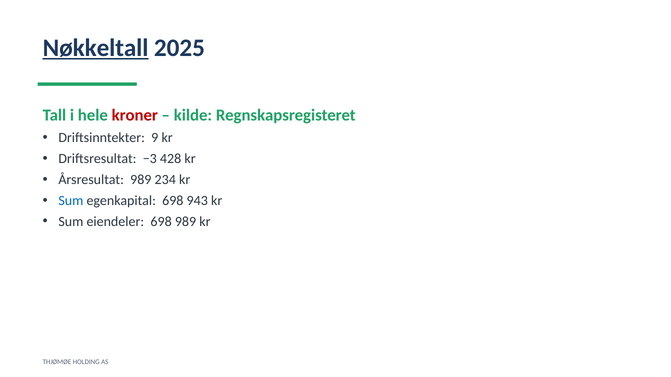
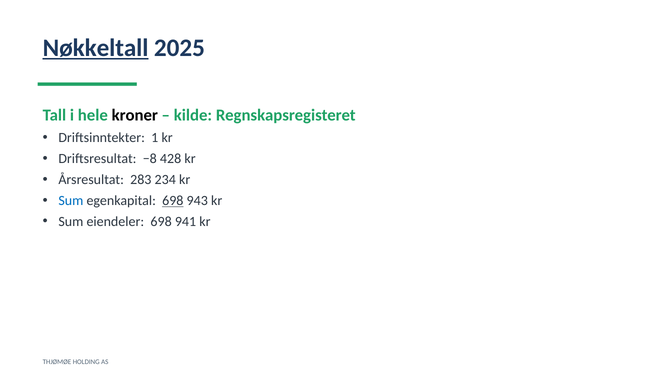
kroner colour: red -> black (135, 116)
9: 9 -> 1 (155, 138)
−3: −3 -> −8 (150, 159)
Årsresultat 989: 989 -> 283 (141, 180)
698 underline: none -> present (173, 201)
698 989: 989 -> 941 (186, 222)
